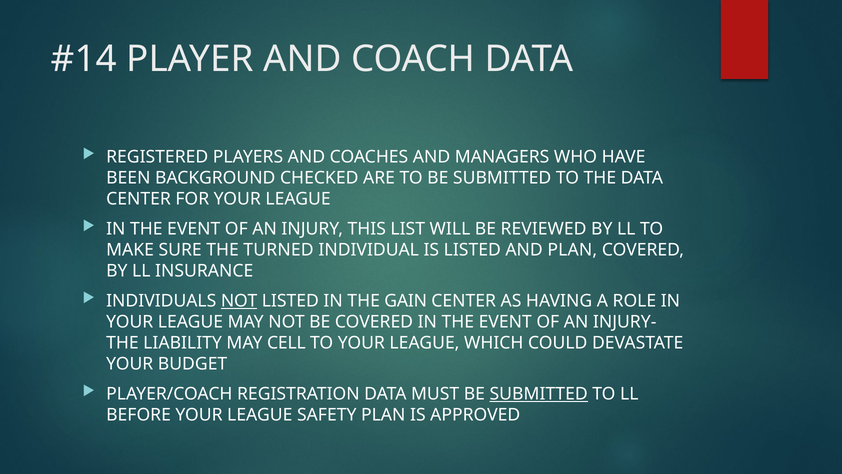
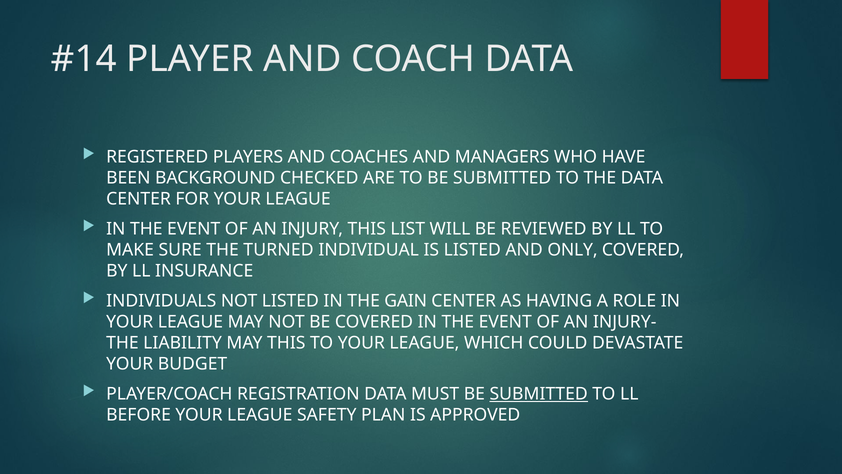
AND PLAN: PLAN -> ONLY (572, 250)
NOT underline: present -> none (239, 301)
MAY CELL: CELL -> THIS (286, 343)
